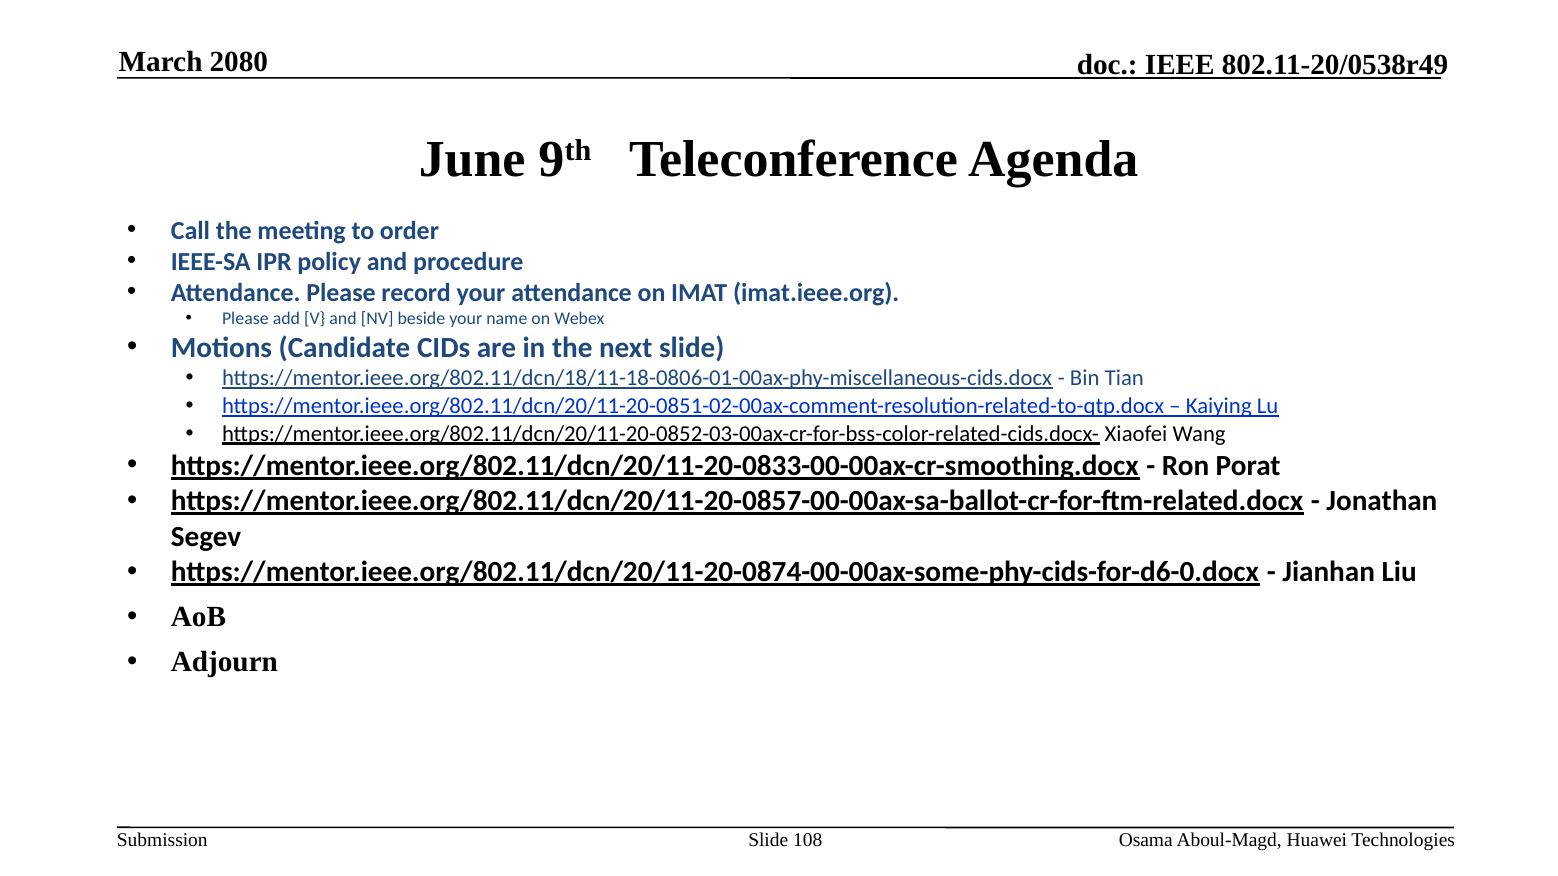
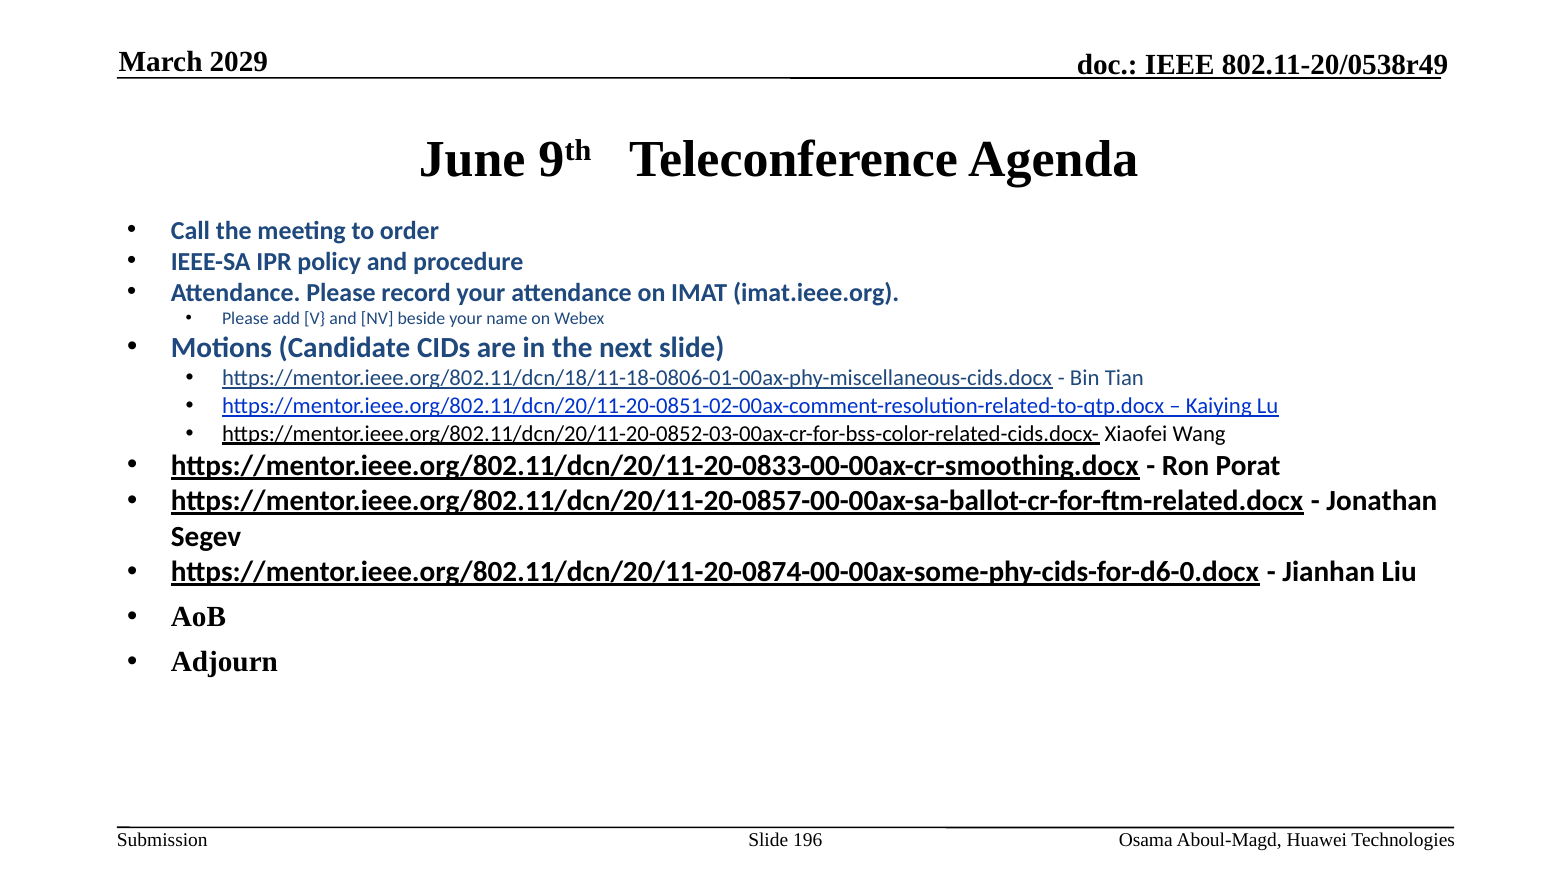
2080: 2080 -> 2029 (239, 62)
108: 108 -> 196 (808, 841)
